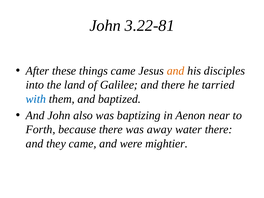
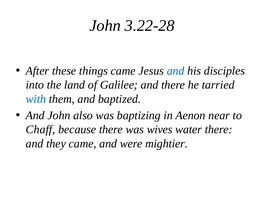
3.22-81: 3.22-81 -> 3.22-28 (150, 26)
and colour: orange -> blue (176, 71)
Forth: Forth -> Chaff (41, 129)
away: away -> wives (160, 129)
